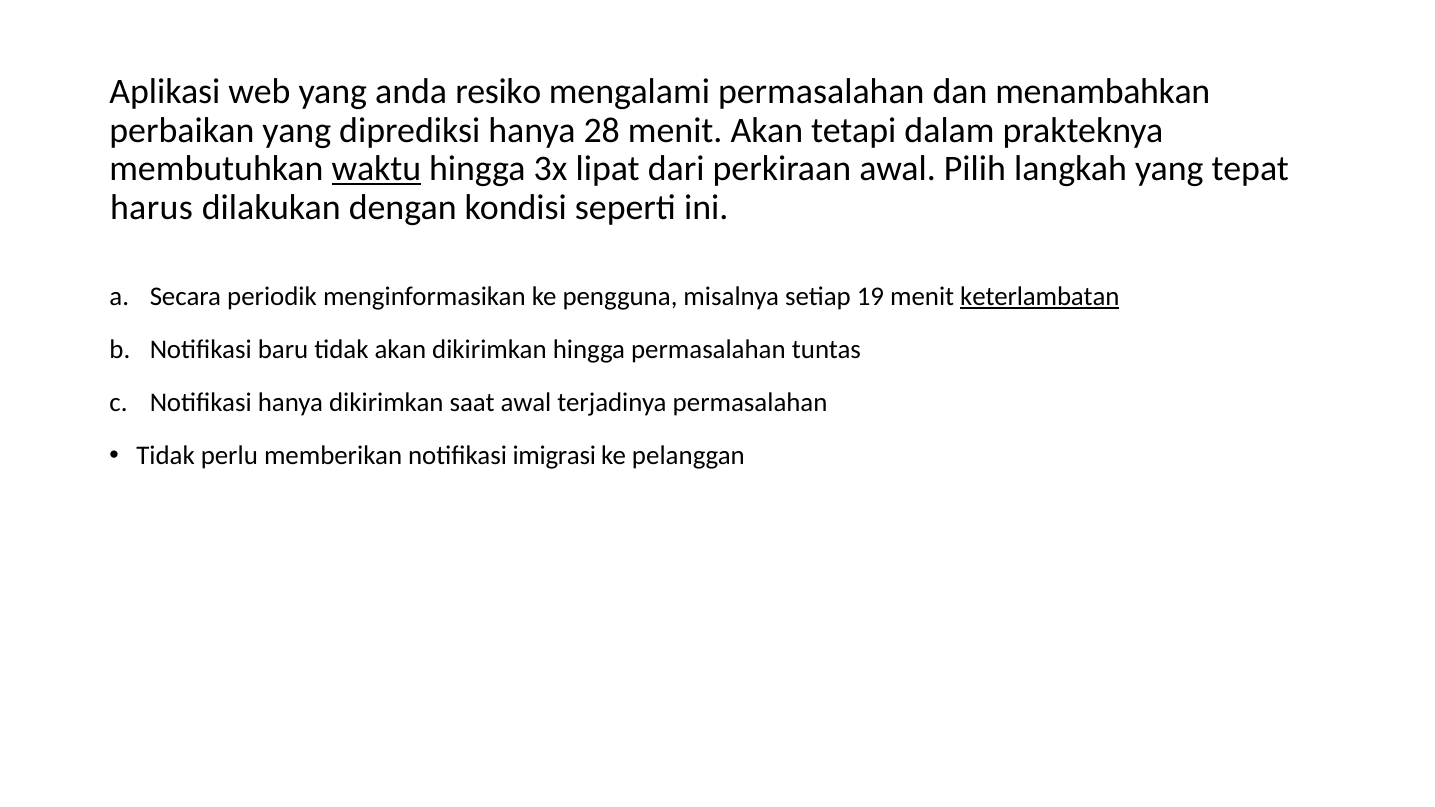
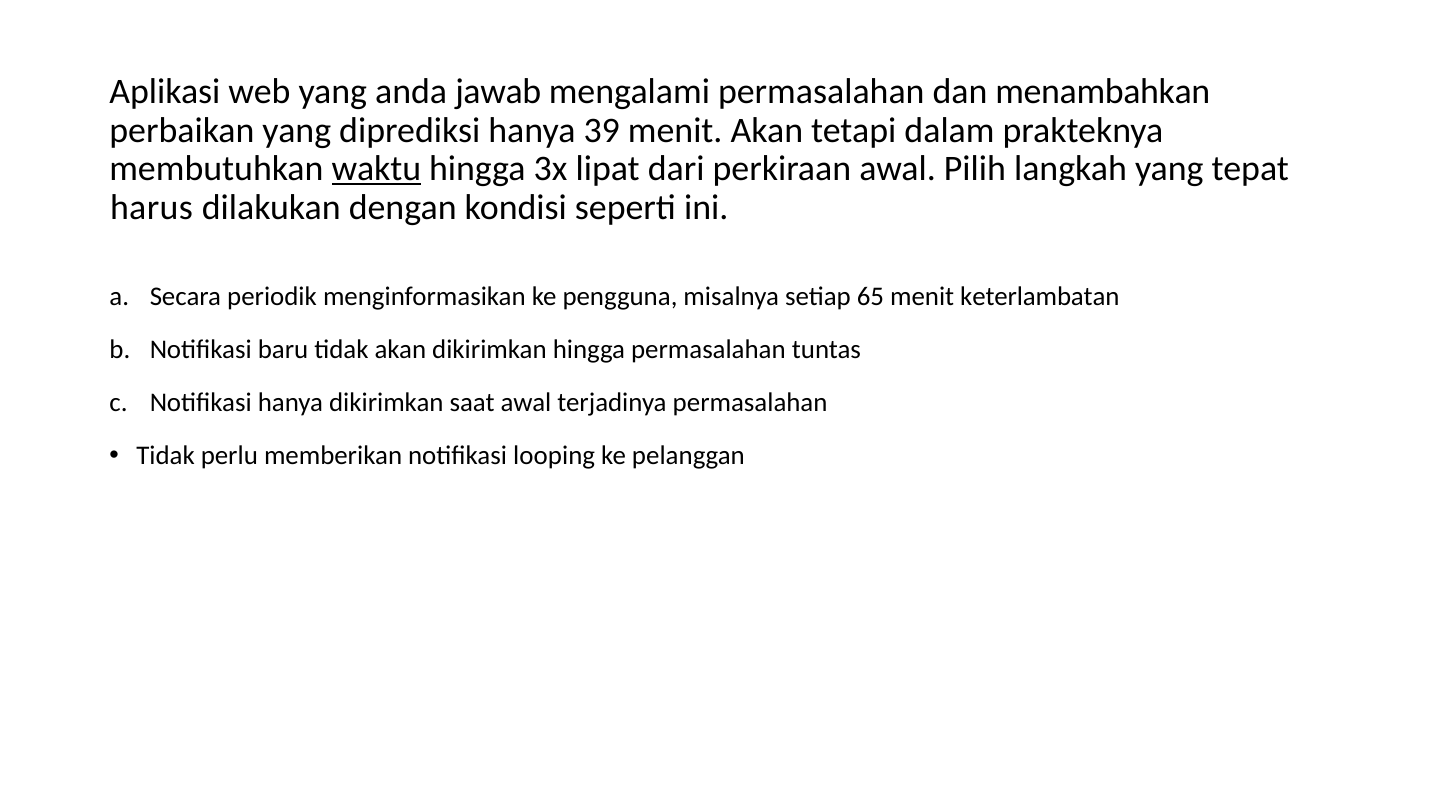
resiko: resiko -> jawab (498, 92)
28: 28 -> 39 (602, 130)
19: 19 -> 65 (870, 296)
keterlambatan underline: present -> none (1040, 296)
imigrasi: imigrasi -> looping (554, 455)
